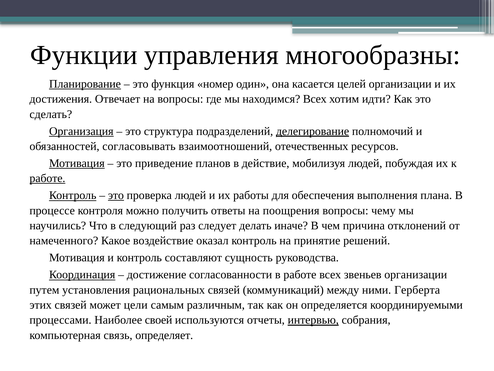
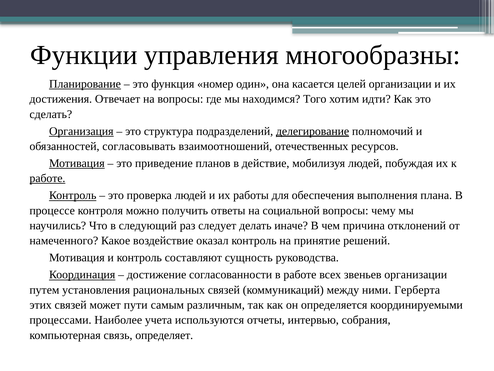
находимся Всех: Всех -> Того (315, 99)
это underline: present -> none (116, 195)
поощрения: поощрения -> социальной (291, 210)
цели: цели -> пути (136, 305)
своей: своей -> учета (159, 320)
интервью underline: present -> none (313, 320)
